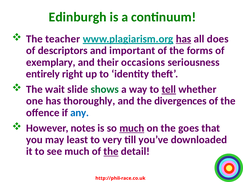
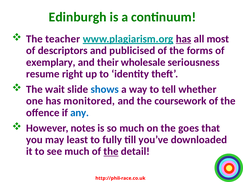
does: does -> most (218, 39)
important: important -> publicised (132, 51)
occasions: occasions -> wholesale (143, 62)
entirely: entirely -> resume (43, 74)
shows colour: green -> blue (105, 89)
tell underline: present -> none (169, 89)
thoroughly: thoroughly -> monitored (89, 101)
divergences: divergences -> coursework (180, 101)
much underline: present -> none (132, 128)
very: very -> fully (112, 140)
